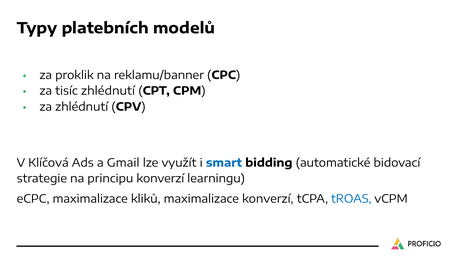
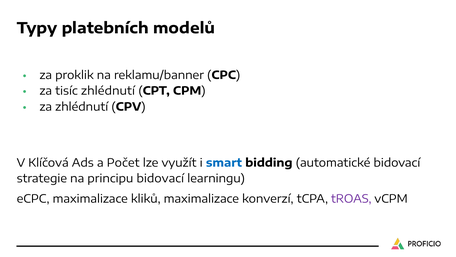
Gmail: Gmail -> Počet (123, 163)
principu konverzí: konverzí -> bidovací (160, 178)
tROAS colour: blue -> purple (351, 199)
